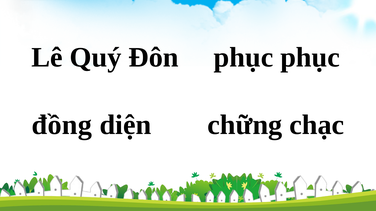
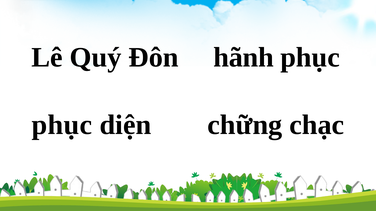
Đôn phục: phục -> hãnh (244, 58)
đồng: đồng -> phục (62, 125)
